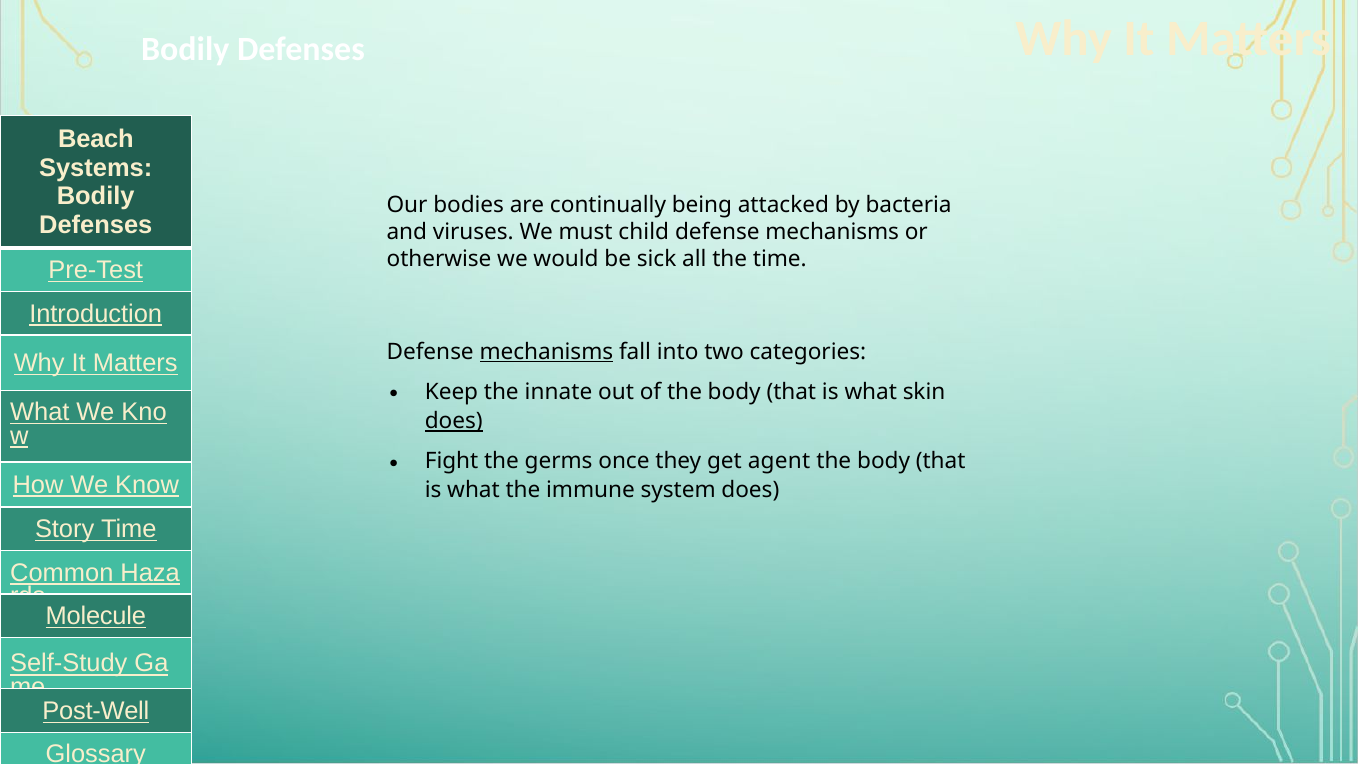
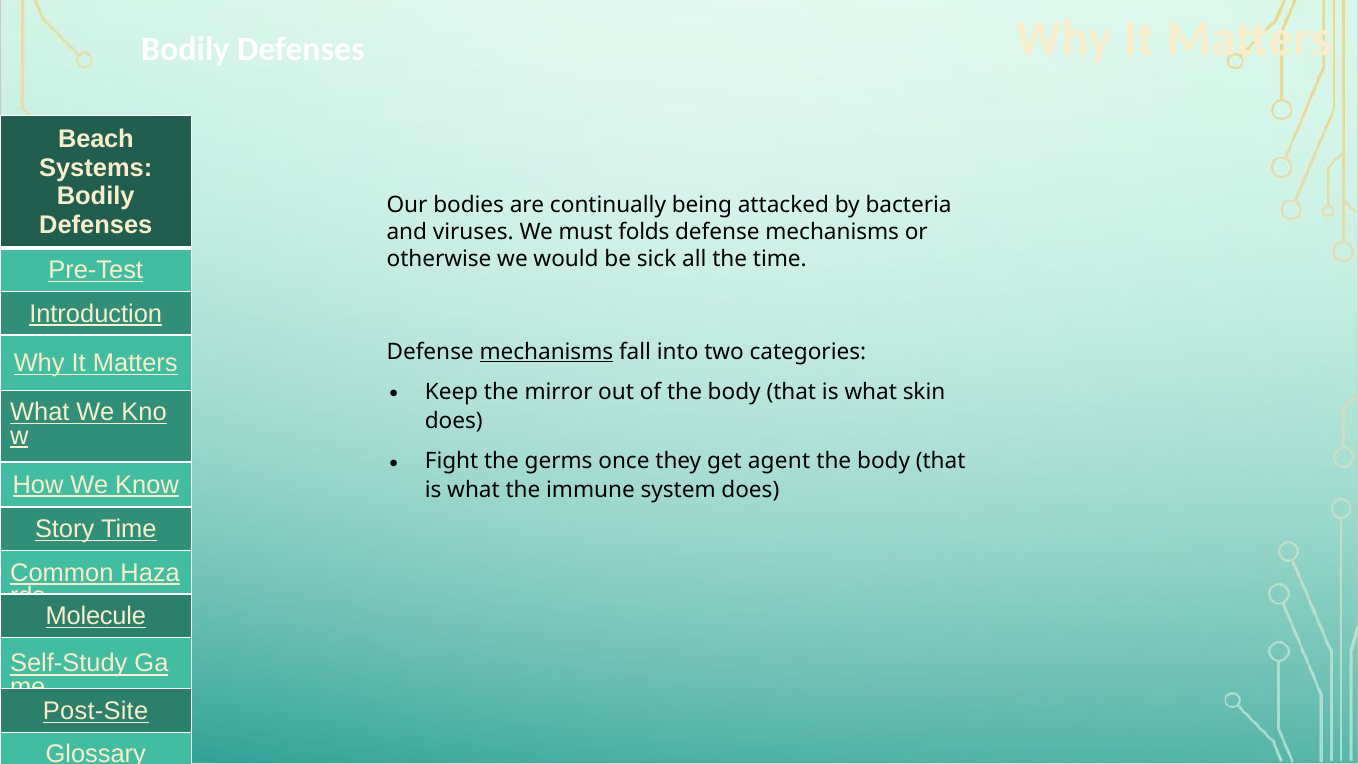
child: child -> folds (644, 232)
innate: innate -> mirror (559, 392)
does underline: present -> none (454, 421)
Post-Well: Post-Well -> Post-Site (96, 711)
